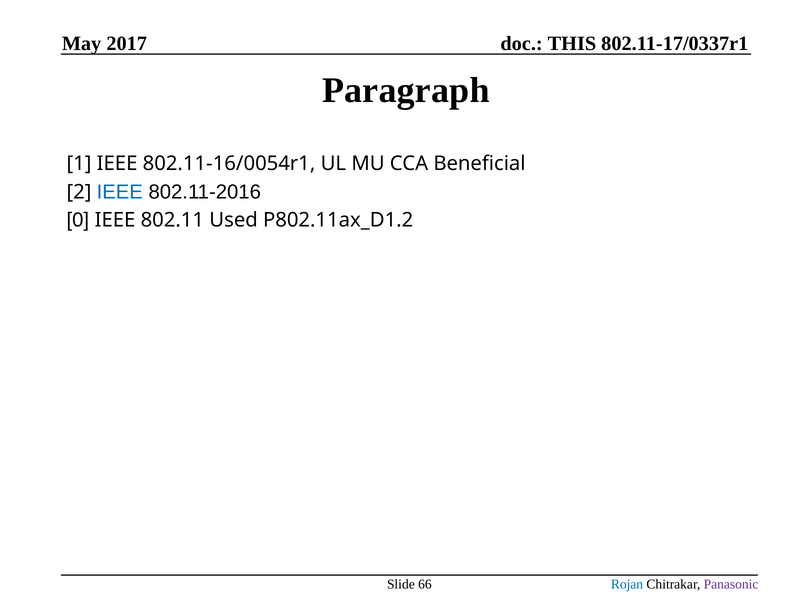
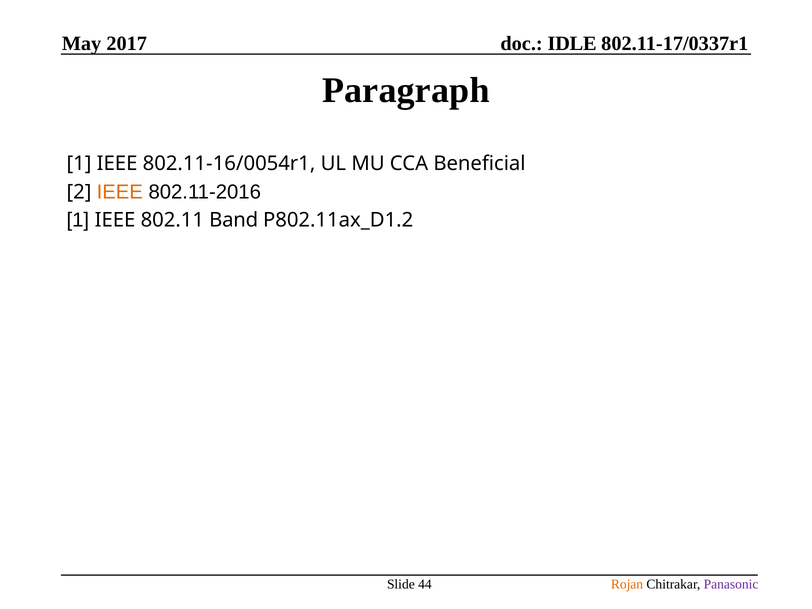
THIS: THIS -> IDLE (572, 43)
IEEE colour: blue -> orange (120, 192)
0: 0 -> 1 (78, 220)
Used: Used -> Band (234, 220)
66: 66 -> 44 (425, 584)
Rojan colour: blue -> orange (627, 584)
